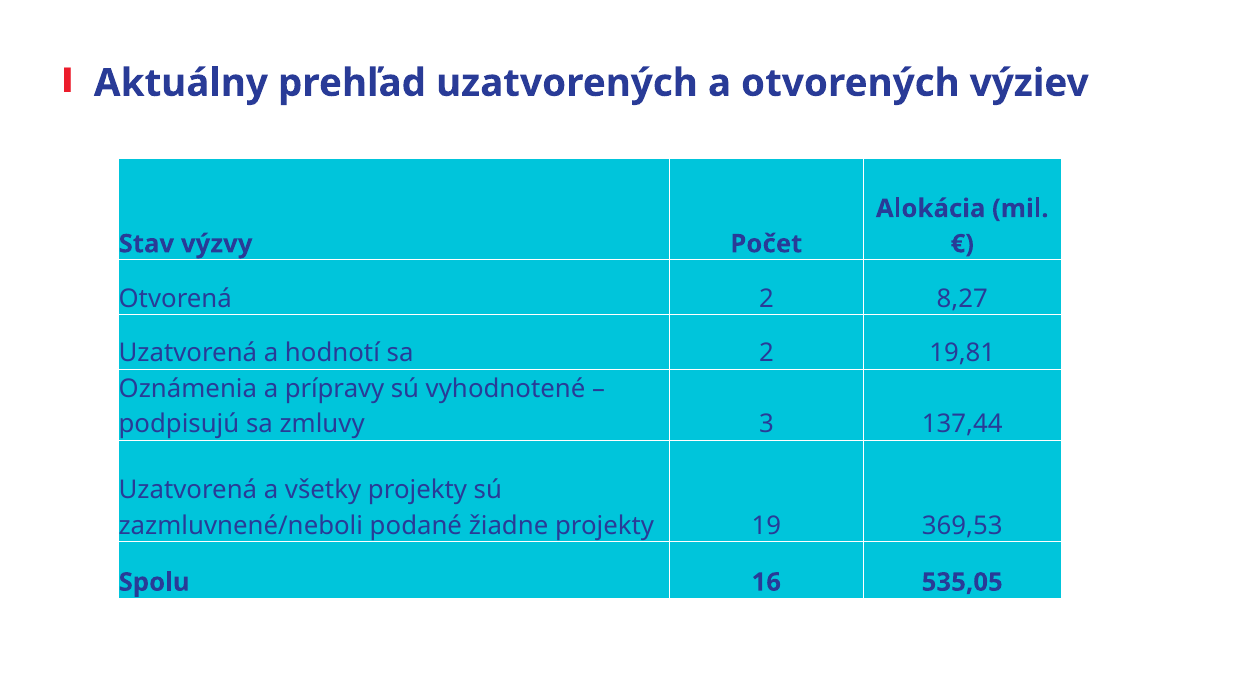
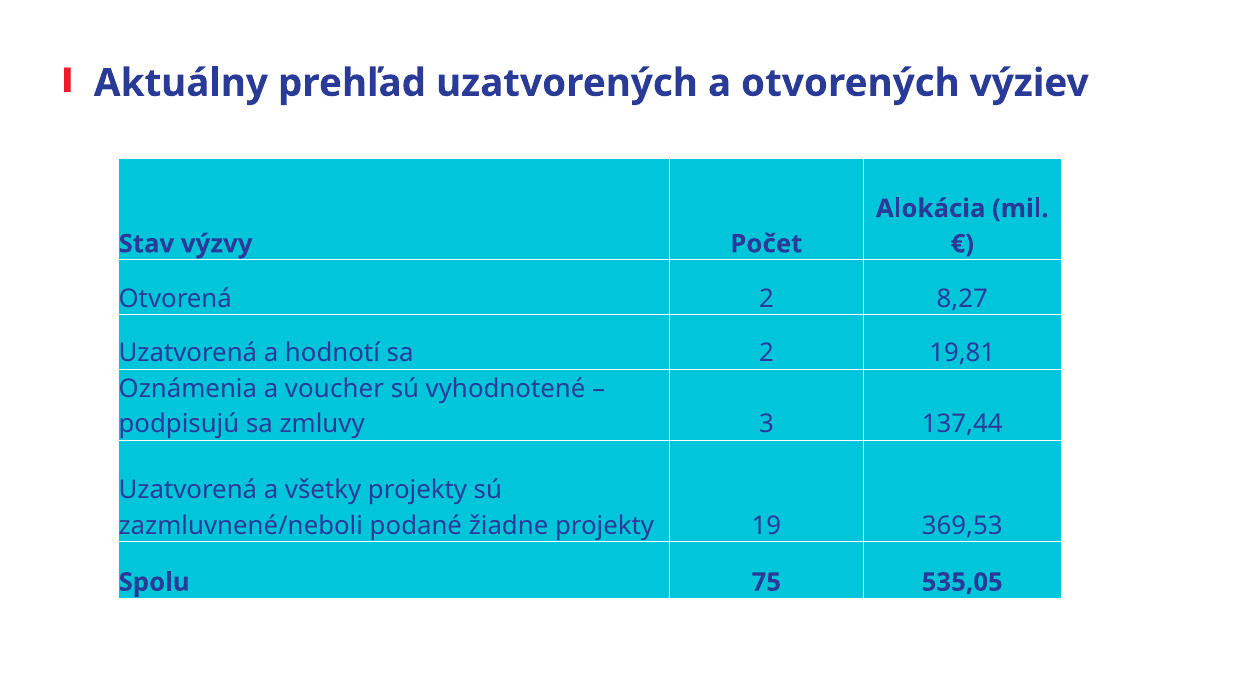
prípravy: prípravy -> voucher (334, 389)
16: 16 -> 75 (766, 582)
